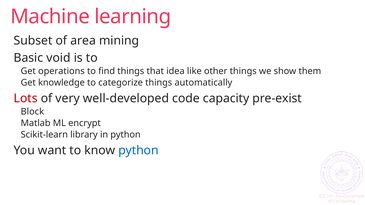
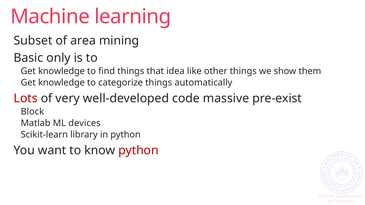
void: void -> only (59, 58)
operations: operations -> knowledge (61, 71)
capacity: capacity -> massive (226, 99)
encrypt: encrypt -> devices (84, 123)
python colour: blue -> red (138, 151)
